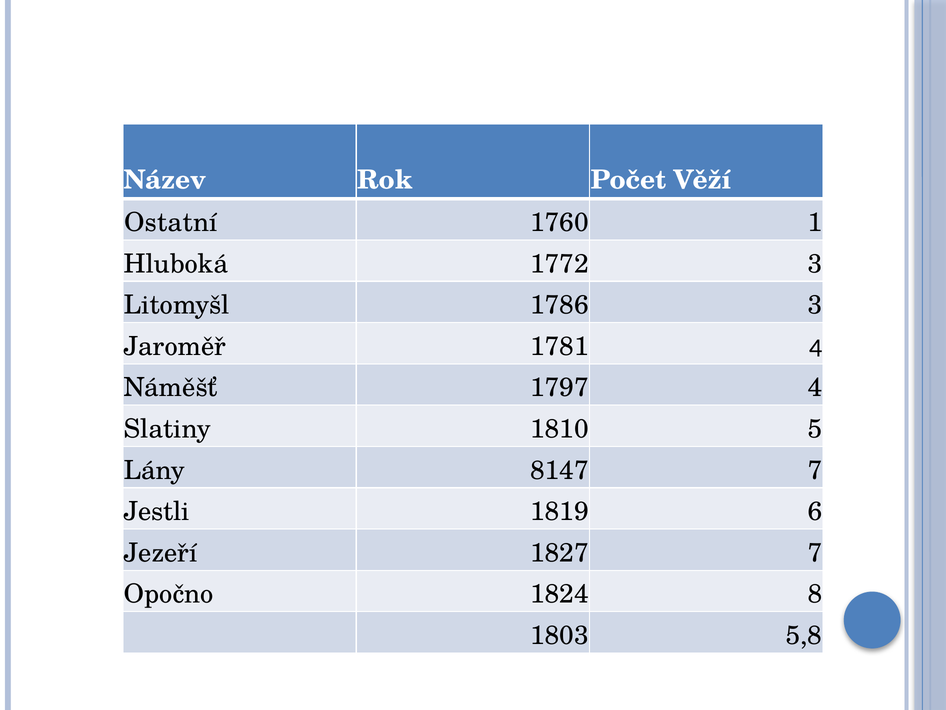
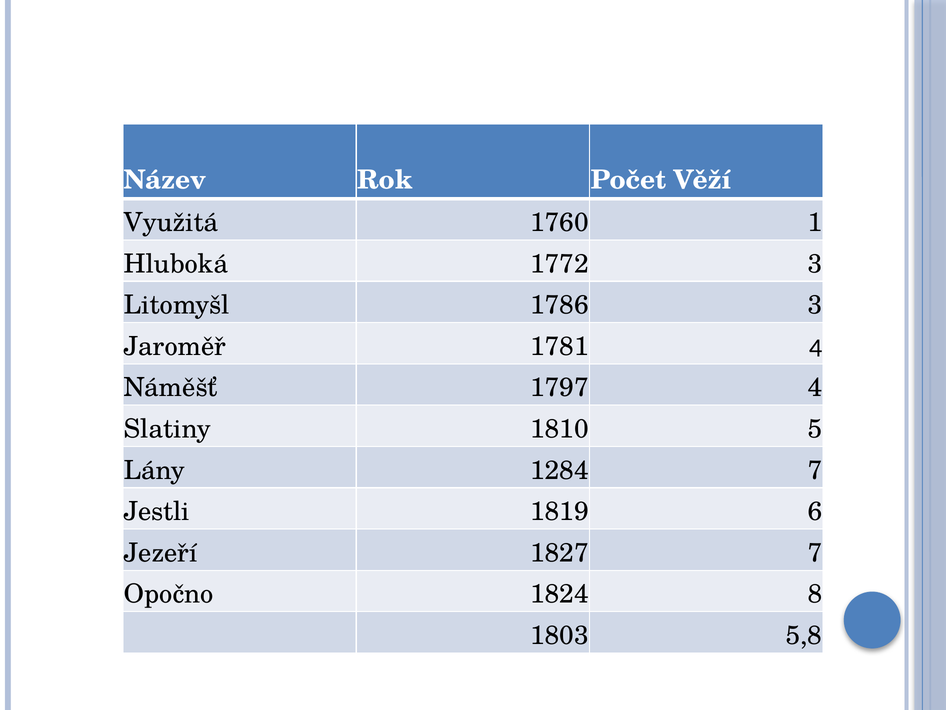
Ostatní: Ostatní -> Využitá (171, 222)
8147: 8147 -> 1284 (559, 470)
